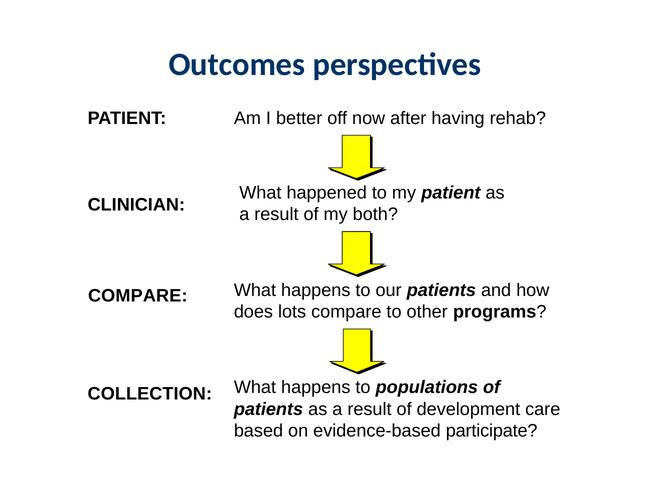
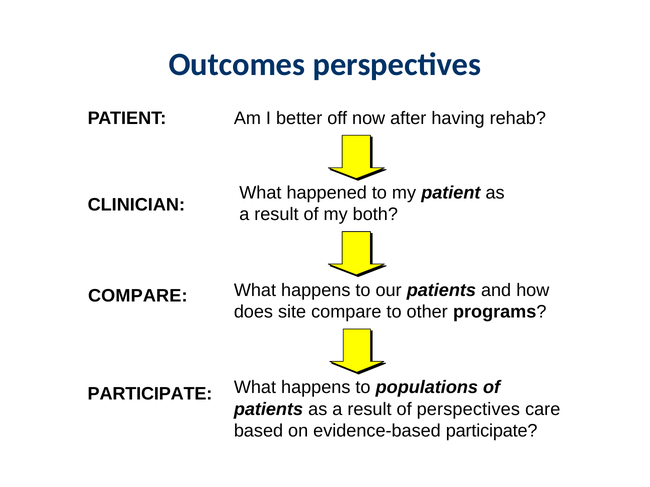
lots: lots -> site (292, 312)
COLLECTION: COLLECTION -> PARTICIPATE (150, 394)
of development: development -> perspectives (468, 410)
